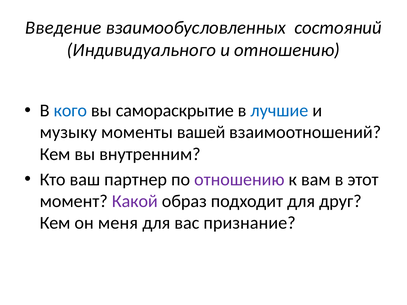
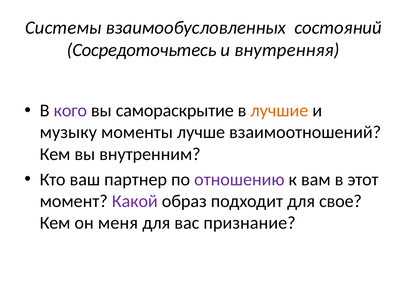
Введение: Введение -> Системы (63, 28)
Индивидуального: Индивидуального -> Сосредоточьтесь (142, 50)
и отношению: отношению -> внутренняя (287, 50)
кого colour: blue -> purple (70, 111)
лучшие colour: blue -> orange (279, 111)
вашей: вашей -> лучше (201, 132)
друг: друг -> свое (340, 201)
